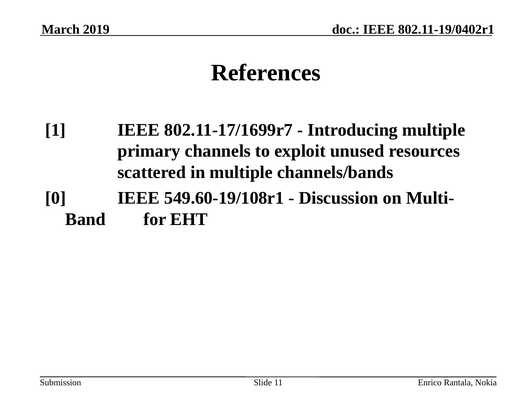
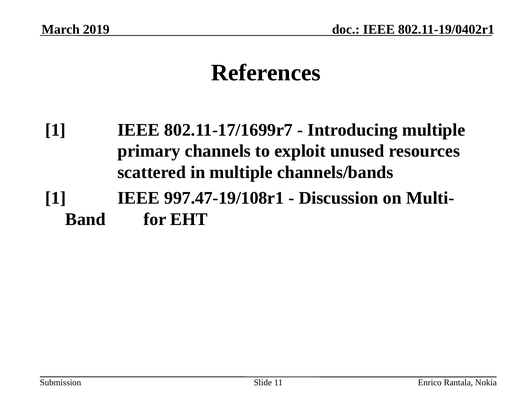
0: 0 -> 1 (56, 198)
549.60-19/108r1: 549.60-19/108r1 -> 997.47-19/108r1 (224, 198)
